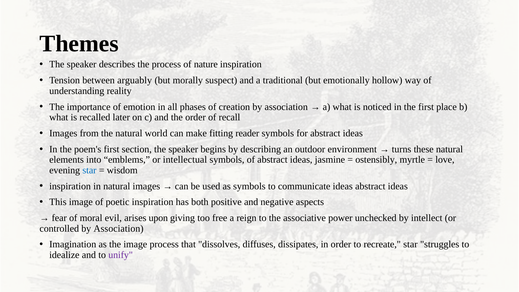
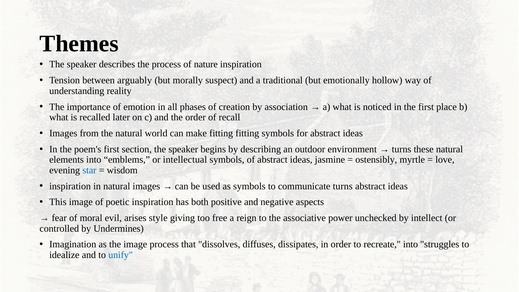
fitting reader: reader -> fitting (247, 133)
communicate ideas: ideas -> turns (343, 186)
upon: upon -> style (158, 218)
controlled by Association: Association -> Undermines (119, 228)
recreate star: star -> into (411, 244)
unify colour: purple -> blue (121, 255)
